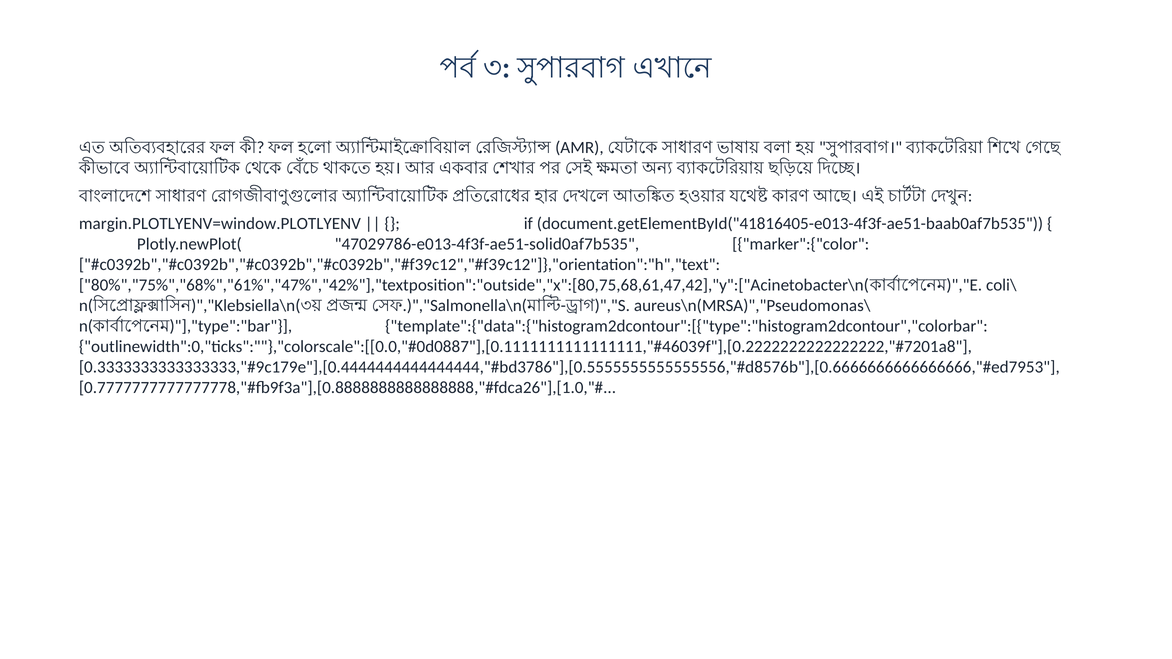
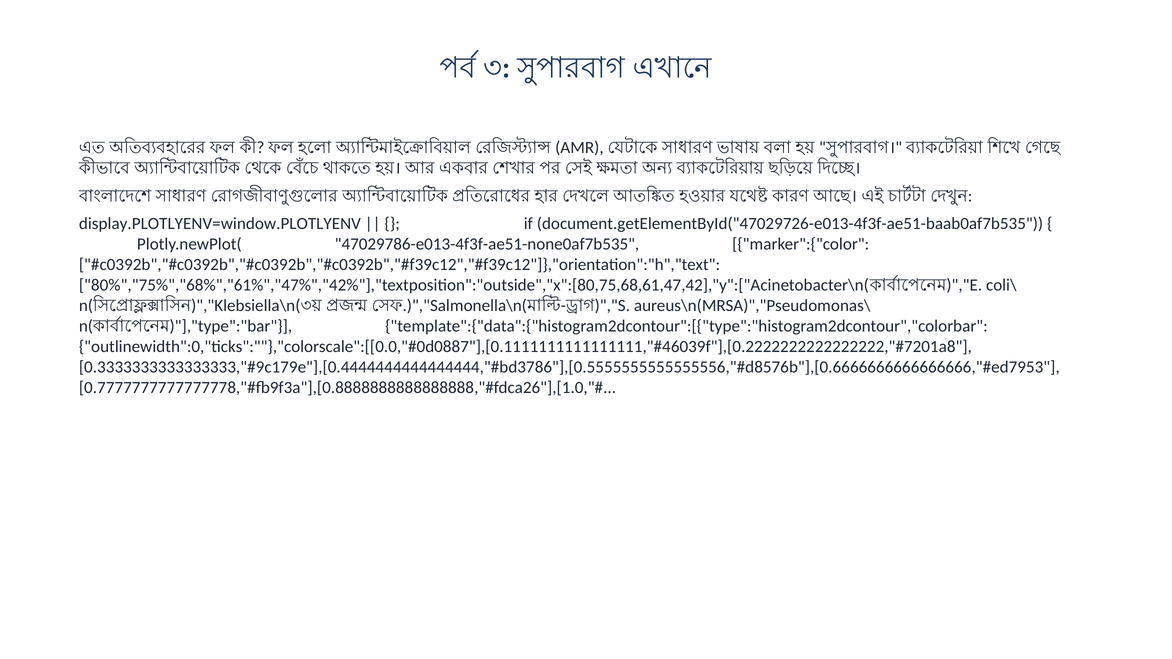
margin.PLOTLYENV=window.PLOTLYENV: margin.PLOTLYENV=window.PLOTLYENV -> display.PLOTLYENV=window.PLOTLYENV (220, 224)
document.getElementById("41816405-e013-4f3f-ae51-baab0af7b535: document.getElementById("41816405-e013-4f3f-ae51-baab0af7b535 -> document.getElementById("47029726-e013-4f3f-ae51-baab0af7b535 (790, 224)
47029786-e013-4f3f-ae51-solid0af7b535: 47029786-e013-4f3f-ae51-solid0af7b535 -> 47029786-e013-4f3f-ae51-none0af7b535 (487, 244)
